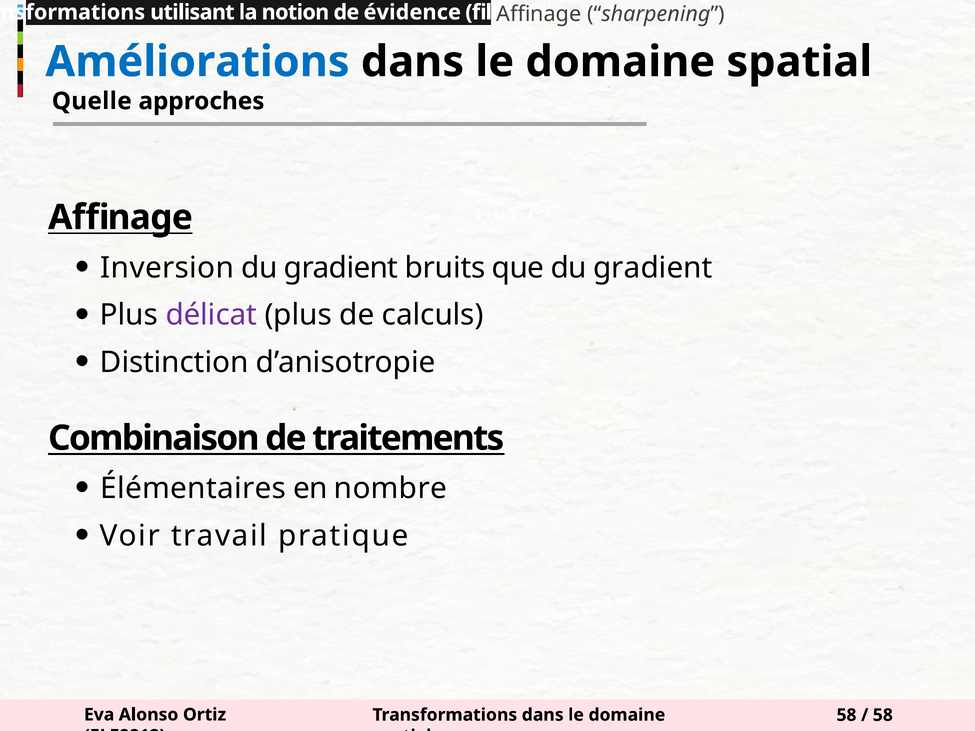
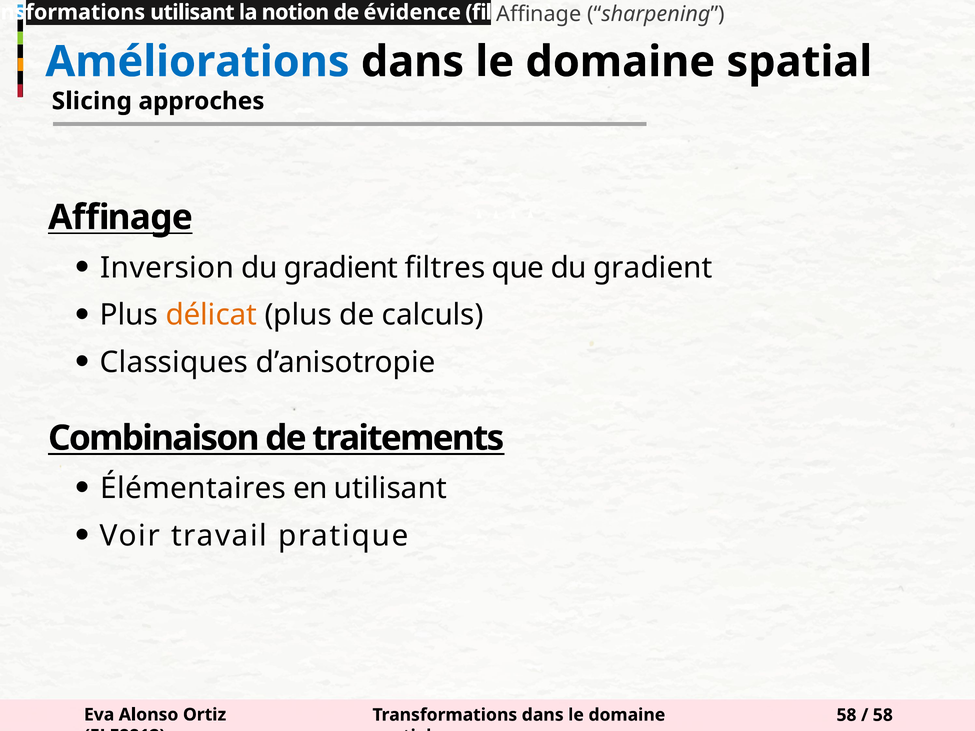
Quelle: Quelle -> Slicing (92, 101)
bruits: bruits -> filtres (445, 268)
délicat colour: purple -> orange (211, 315)
Distinction: Distinction -> Classiques (174, 363)
en nombre: nombre -> utilisant (390, 489)
